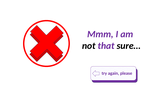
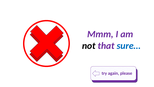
sure… colour: black -> blue (129, 45)
